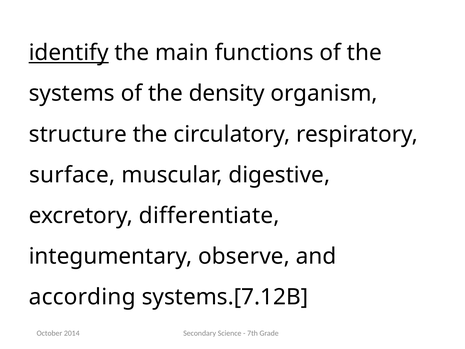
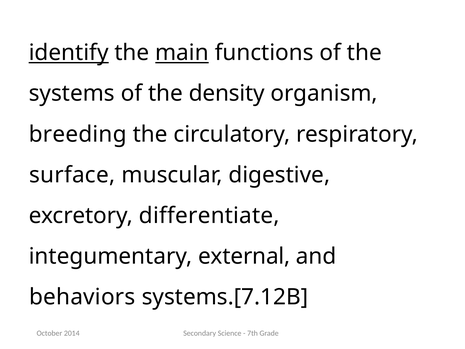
main underline: none -> present (182, 53)
structure: structure -> breeding (78, 134)
observe: observe -> external (244, 256)
according: according -> behaviors (82, 297)
